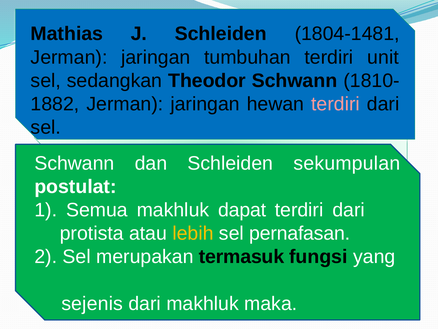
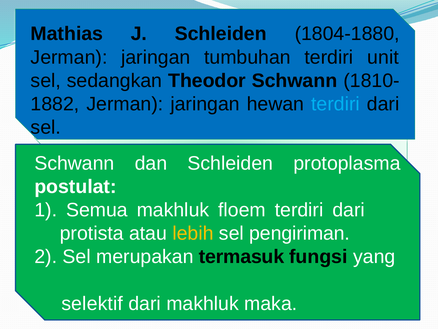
1804-1481: 1804-1481 -> 1804-1880 (347, 34)
terdiri colour: pink -> light blue (336, 104)
sekumpulan: sekumpulan -> protoplasma (347, 163)
dapat: dapat -> floem (242, 210)
pernafasan: pernafasan -> pengiriman (300, 233)
sejenis: sejenis -> selektif (92, 303)
